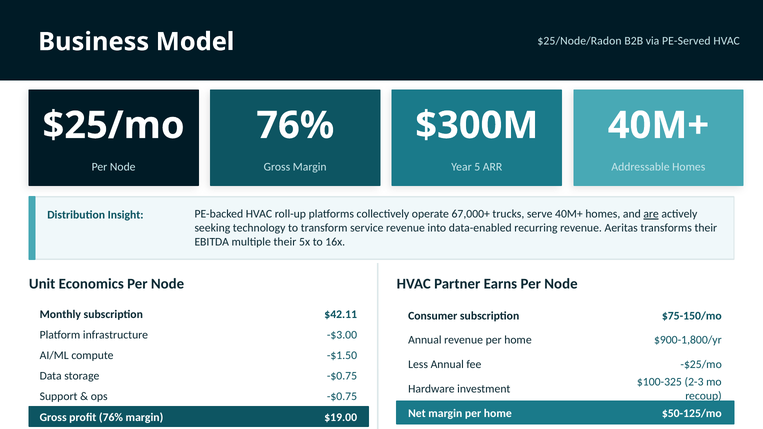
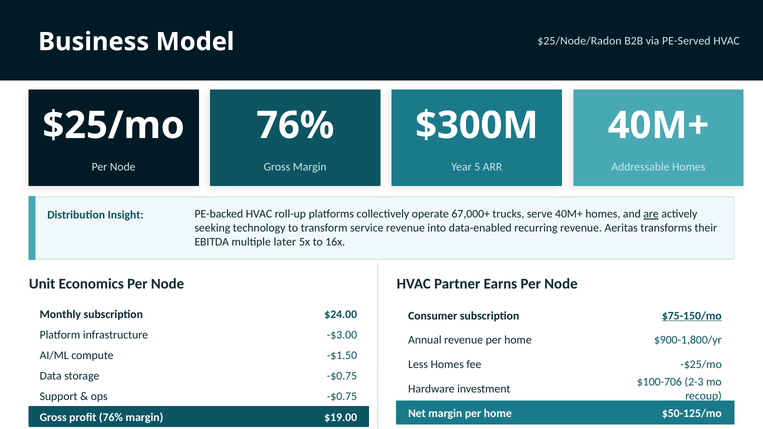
multiple their: their -> later (285, 242)
$42.11: $42.11 -> $24.00 (341, 314)
$75-150/mo underline: none -> present (692, 316)
Less Annual: Annual -> Homes (447, 365)
$100-325: $100-325 -> $100-706 (659, 382)
